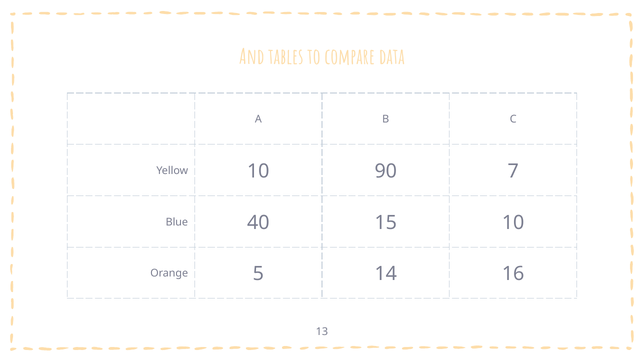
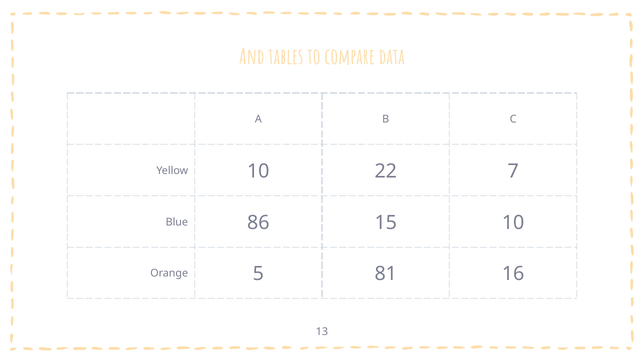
90: 90 -> 22 (386, 171)
40: 40 -> 86 (258, 223)
14: 14 -> 81 (386, 274)
